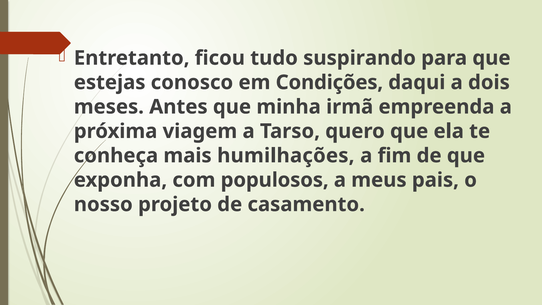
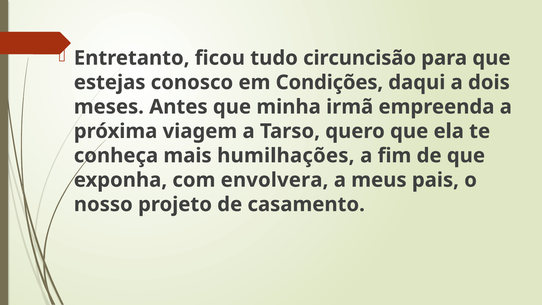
suspirando: suspirando -> circuncisão (360, 58)
populosos: populosos -> envolvera (275, 180)
